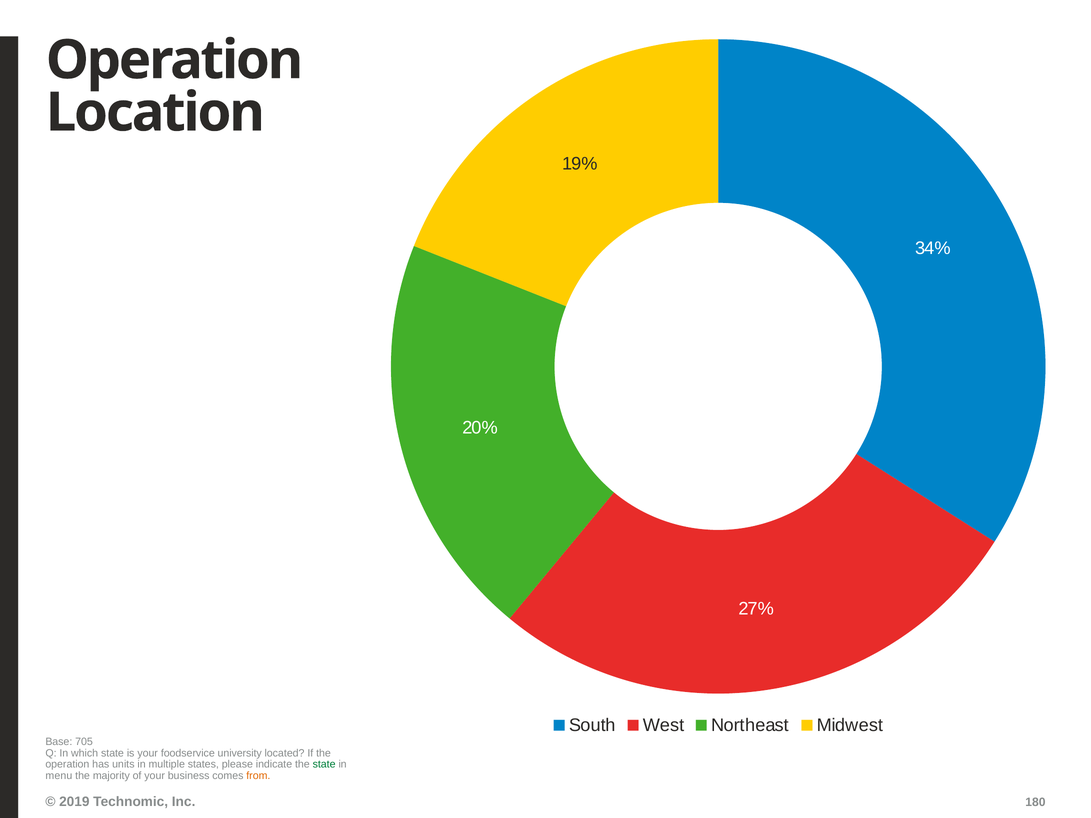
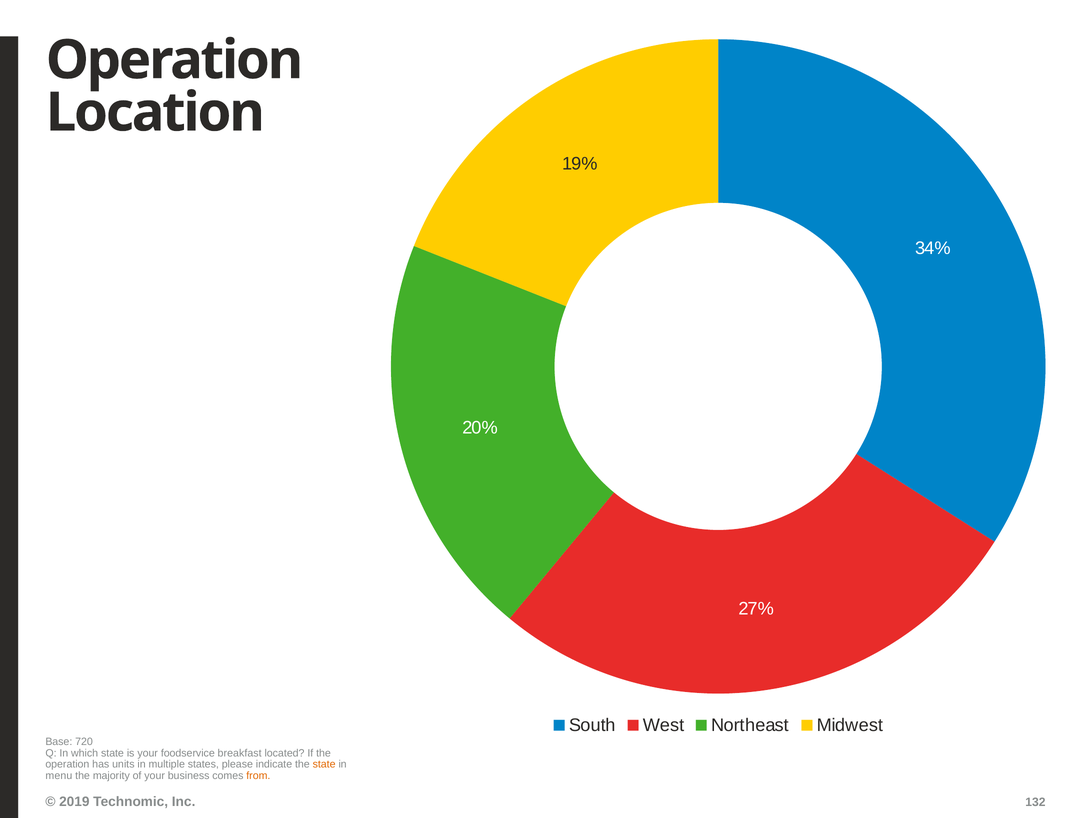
705: 705 -> 720 (84, 742)
university: university -> breakfast (240, 753)
state colour: green -> orange (324, 765)
180: 180 -> 132 (1035, 803)
